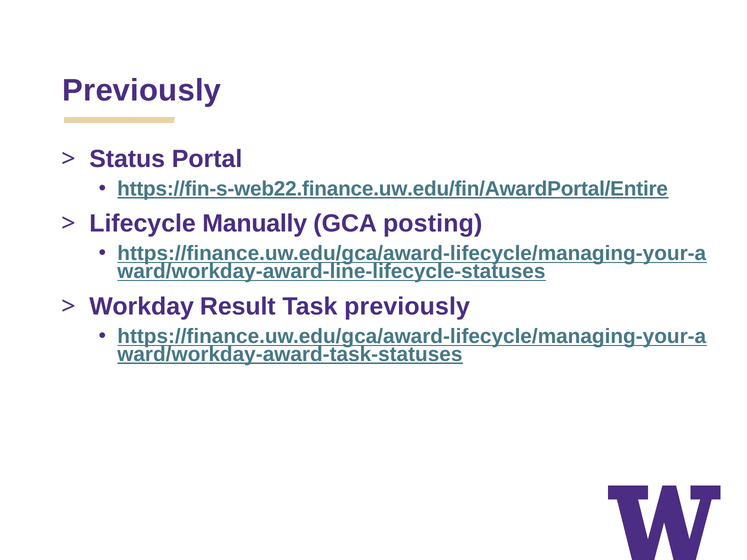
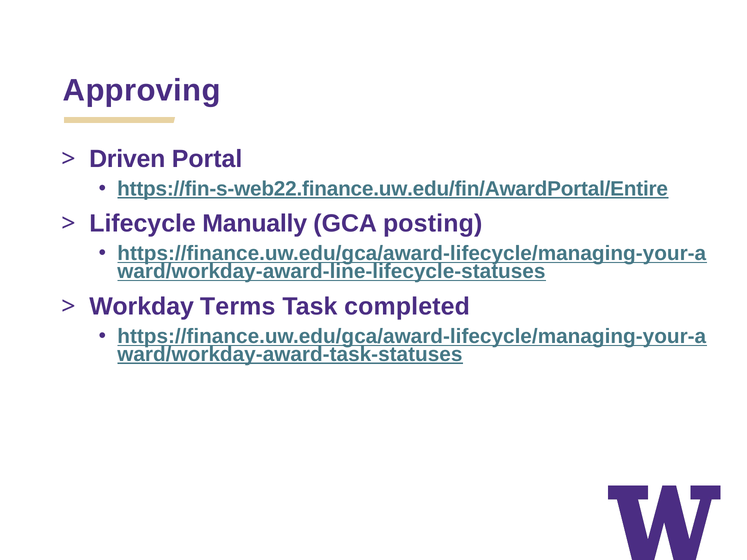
Previously: Previously -> Approving (142, 91)
Status: Status -> Driven (127, 159)
Result: Result -> Terms (238, 307)
Task previously: previously -> completed (407, 307)
